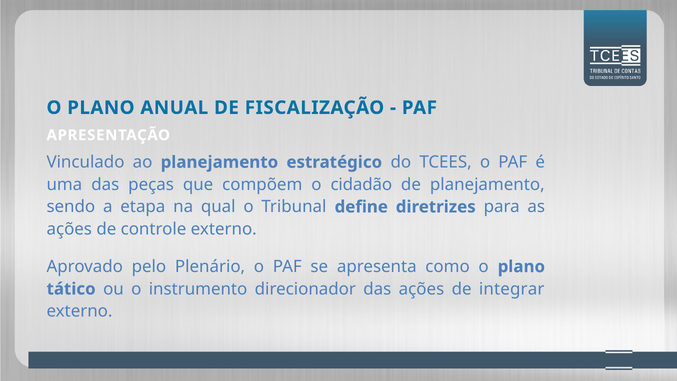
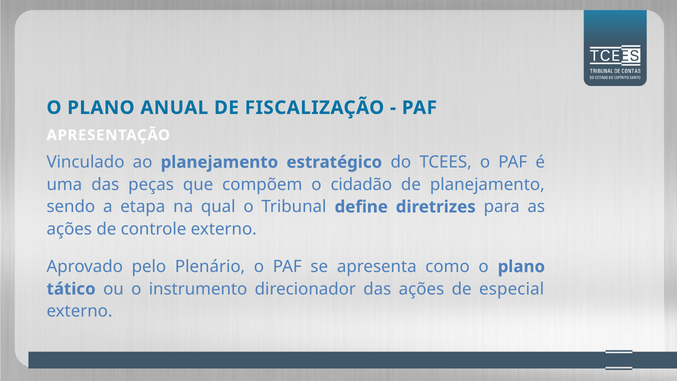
integrar: integrar -> especial (512, 289)
